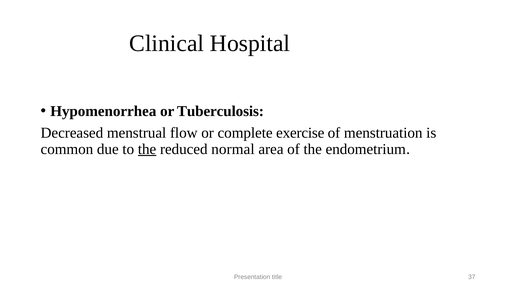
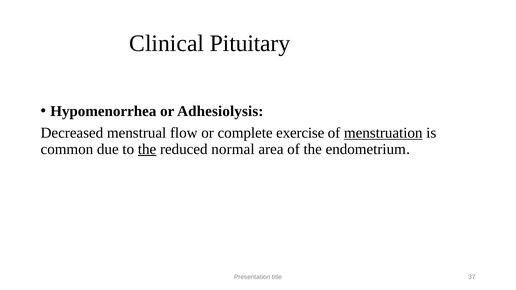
Hospital: Hospital -> Pituitary (250, 43)
Tuberculosis: Tuberculosis -> Adhesiolysis (220, 111)
menstruation underline: none -> present (383, 133)
